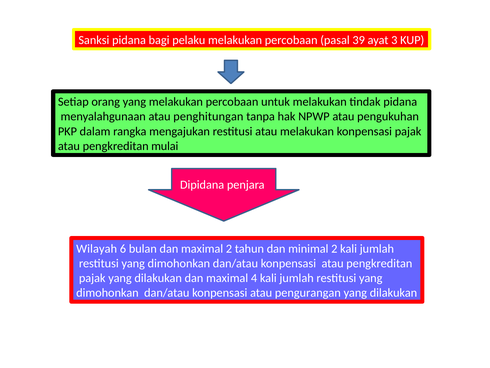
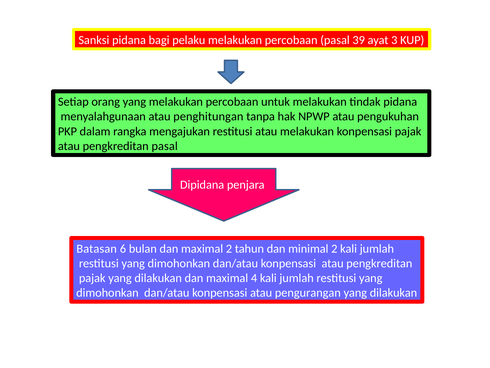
pengkreditan mulai: mulai -> pasal (165, 146)
Wilayah: Wilayah -> Batasan (97, 248)
